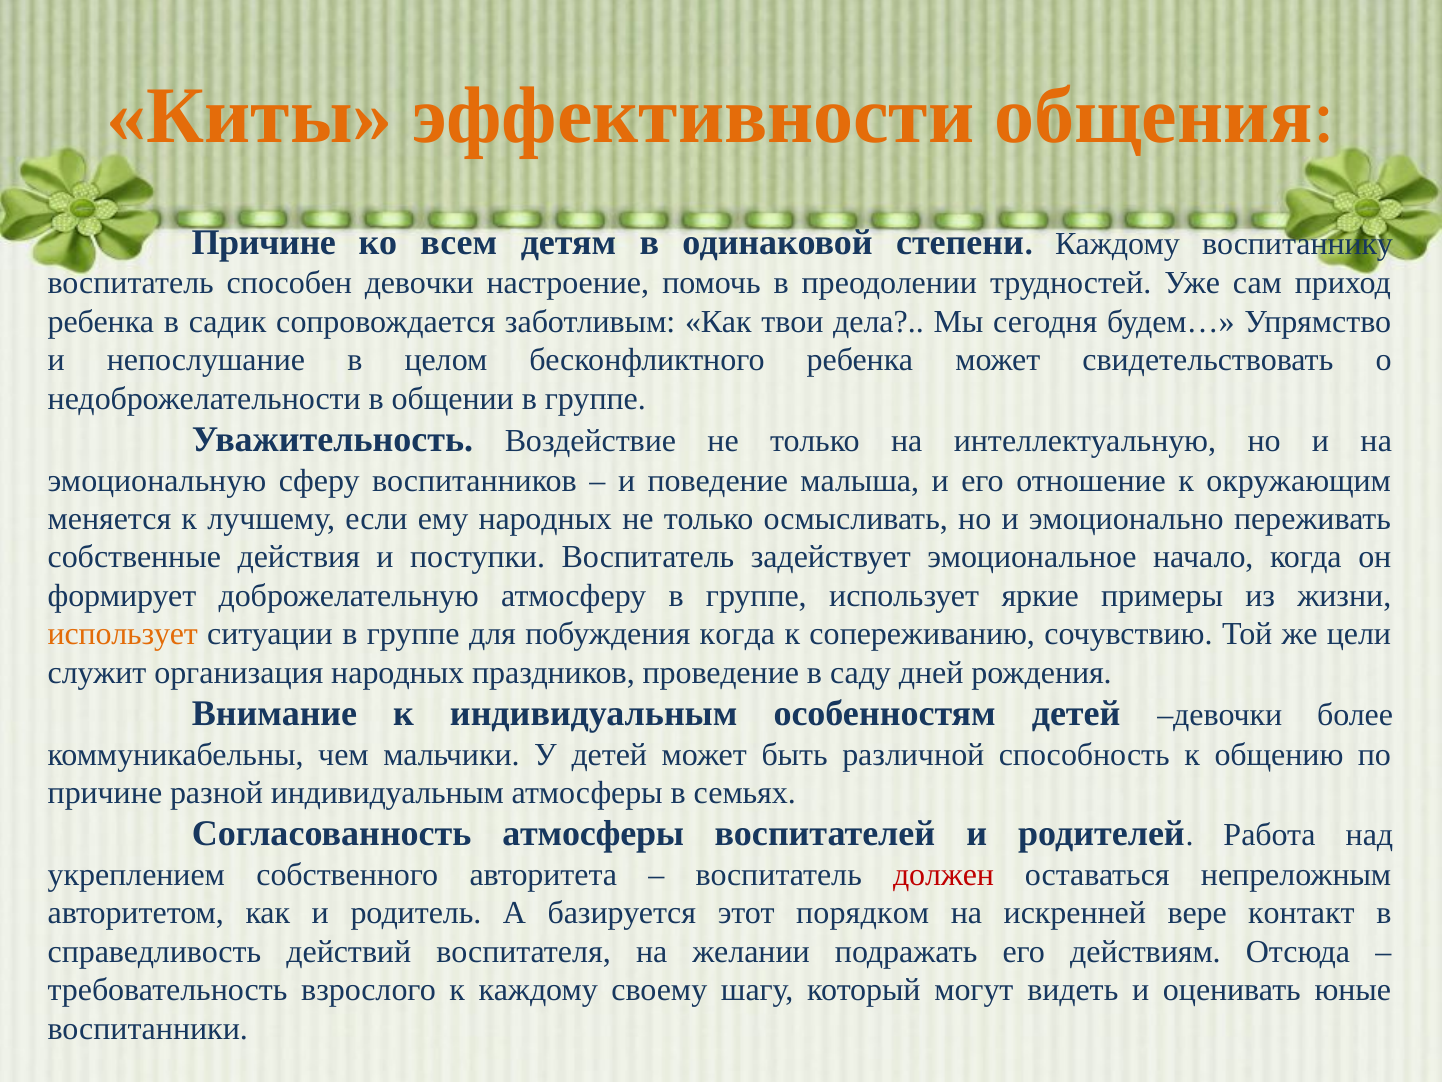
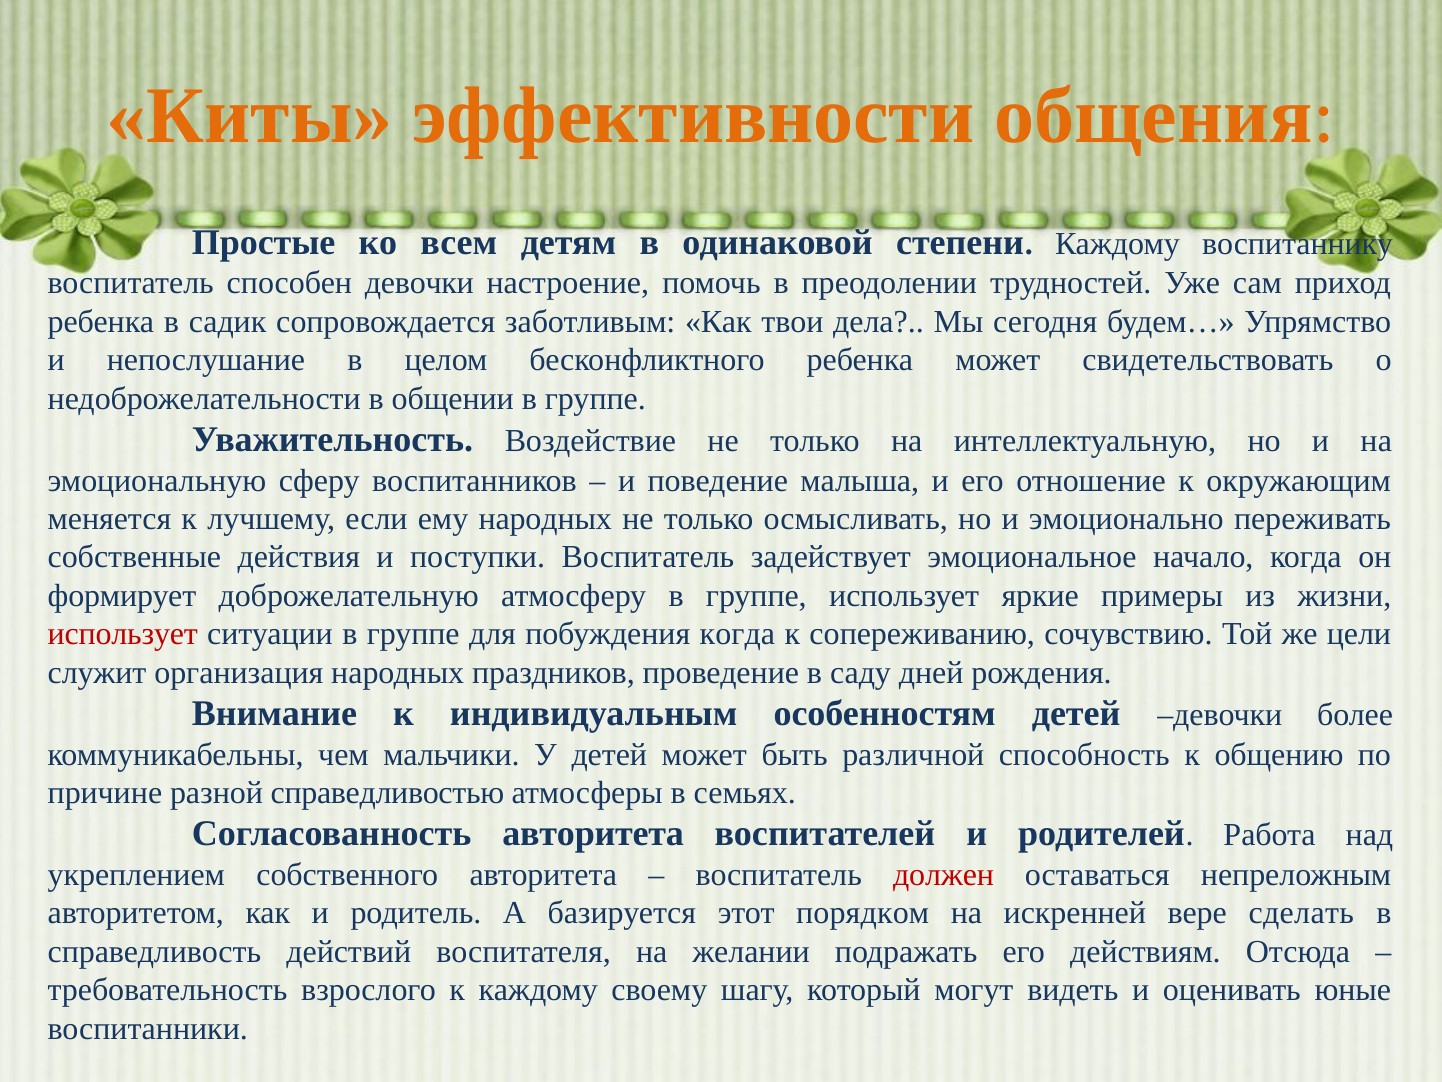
Причине: Причине -> Простые (264, 243)
использует colour: orange -> red (123, 634)
разной индивидуальным: индивидуальным -> справедливостью (387, 793)
Согласованность атмосферы: атмосферы -> авторитета (593, 834)
контакт: контакт -> сделать (1301, 913)
